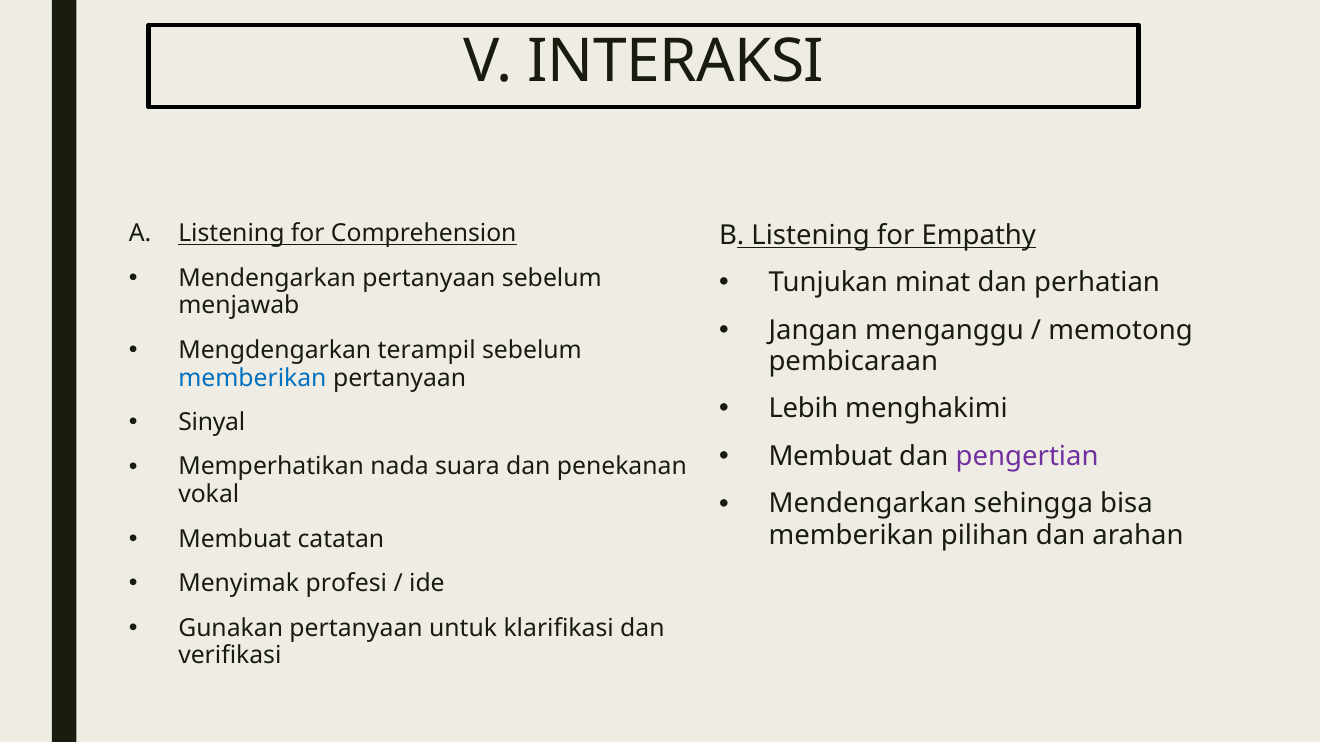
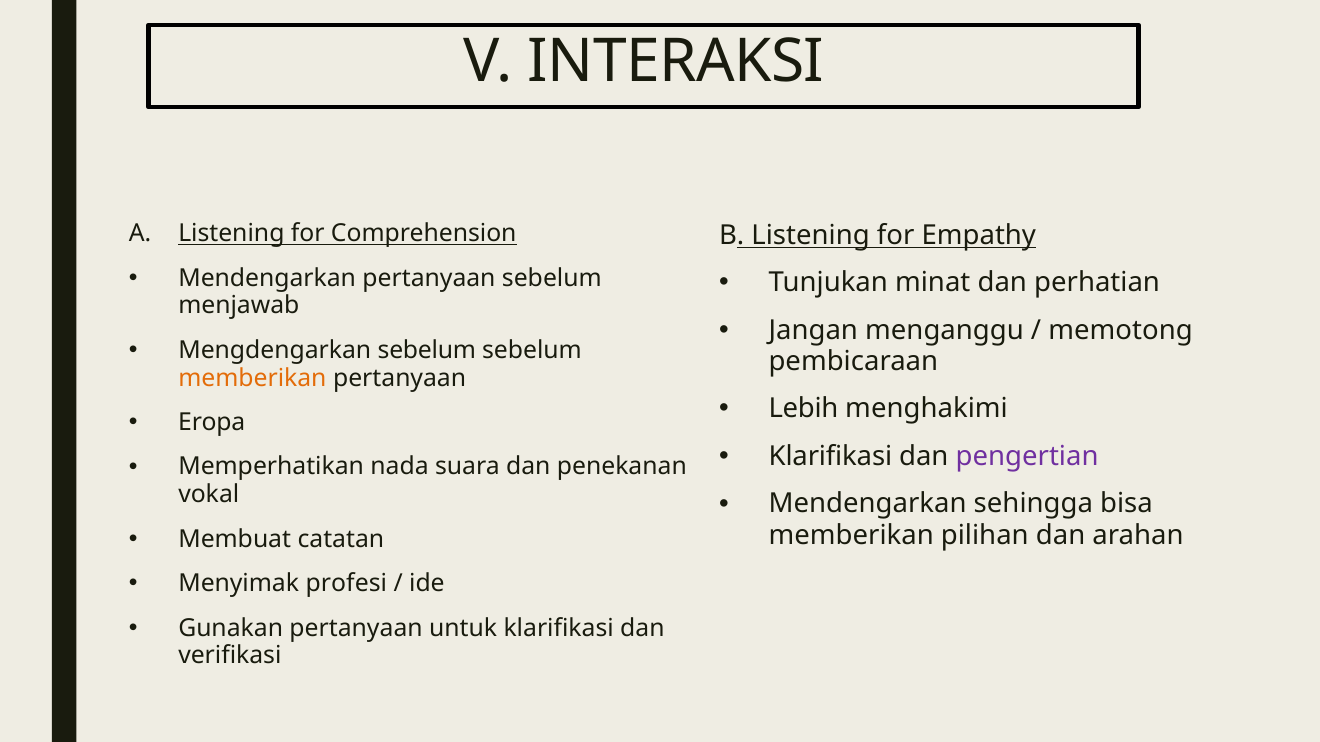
Mengdengarkan terampil: terampil -> sebelum (427, 350)
memberikan colour: blue -> orange (252, 378)
Sinyal: Sinyal -> Eropa (212, 423)
Membuat: Membuat -> Klarifikasi (830, 457)
